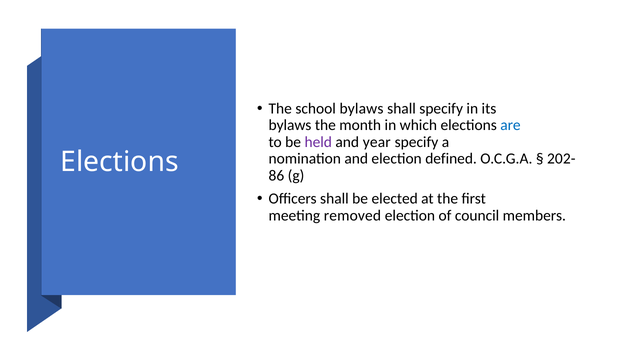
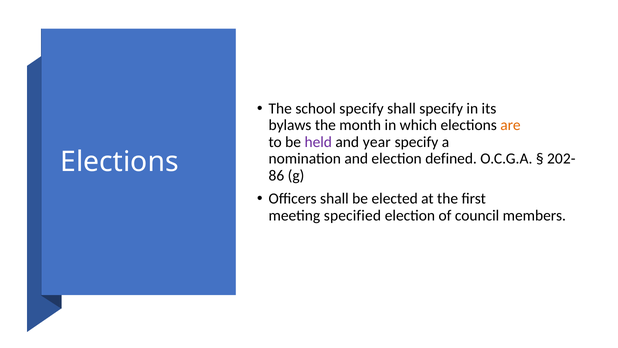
school bylaws: bylaws -> specify (361, 108)
are colour: blue -> orange (510, 125)
removed: removed -> specified (352, 215)
